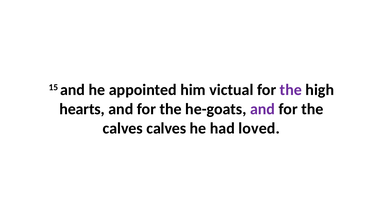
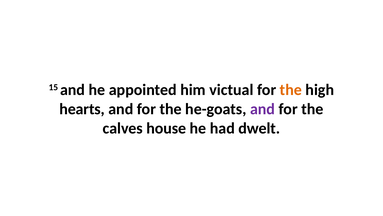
the colour: purple -> orange (291, 90)
calves calves: calves -> house (166, 128)
loved: loved -> dwelt (259, 128)
